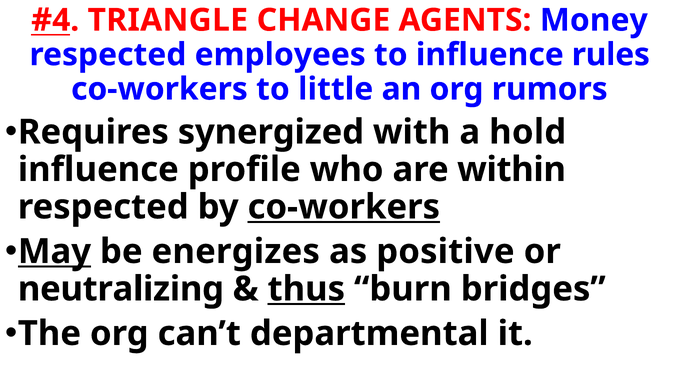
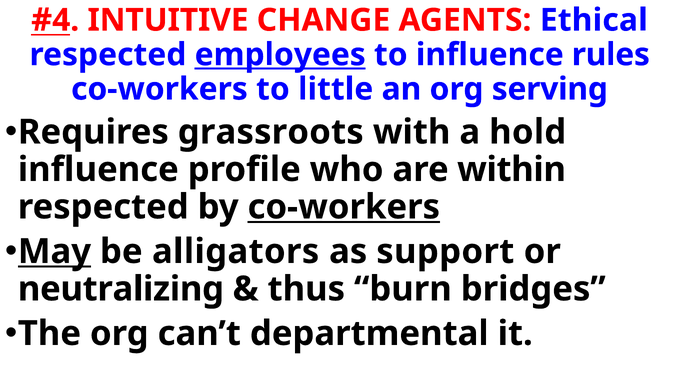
TRIANGLE: TRIANGLE -> INTUITIVE (168, 20)
Money: Money -> Ethical (594, 20)
employees underline: none -> present (280, 55)
rumors: rumors -> serving (550, 89)
synergized: synergized -> grassroots (271, 132)
energizes: energizes -> alligators (236, 251)
positive: positive -> support (445, 251)
thus underline: present -> none (306, 289)
